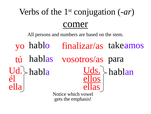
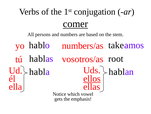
finalizar/as: finalizar/as -> numbers/as (83, 45)
para: para -> root (116, 58)
Uds underline: present -> none (92, 70)
